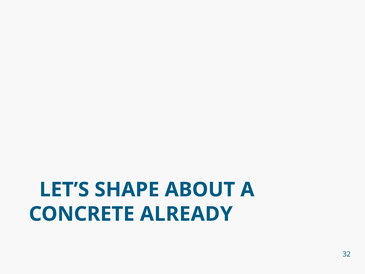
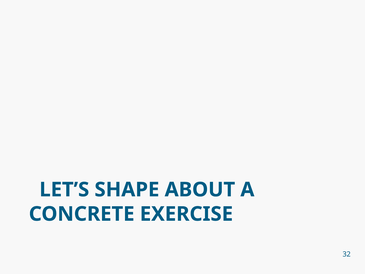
ALREADY: ALREADY -> EXERCISE (186, 214)
